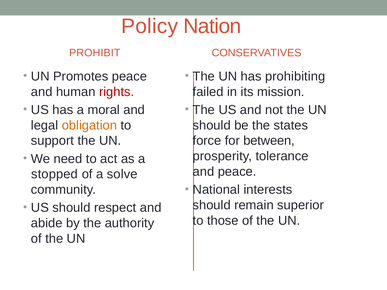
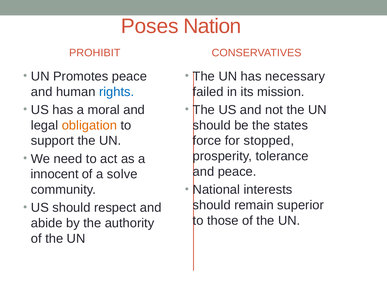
Policy: Policy -> Poses (150, 26)
prohibiting: prohibiting -> necessary (295, 76)
rights colour: red -> blue (117, 92)
between: between -> stopped (269, 141)
stopped: stopped -> innocent (55, 174)
